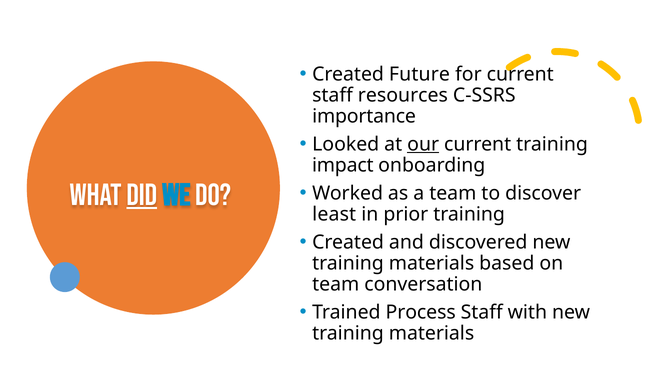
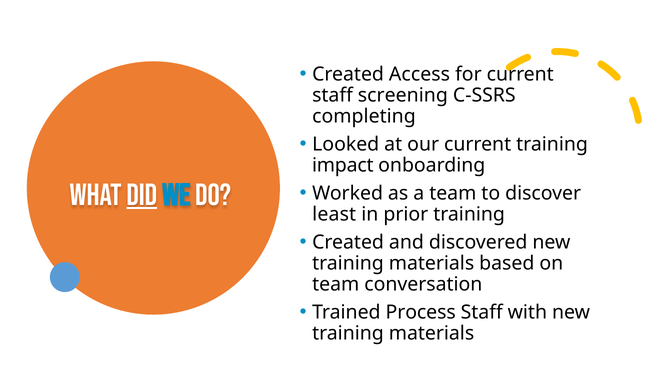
Future: Future -> Access (420, 74)
resources: resources -> screening (403, 95)
importance: importance -> completing (364, 116)
our underline: present -> none (423, 144)
